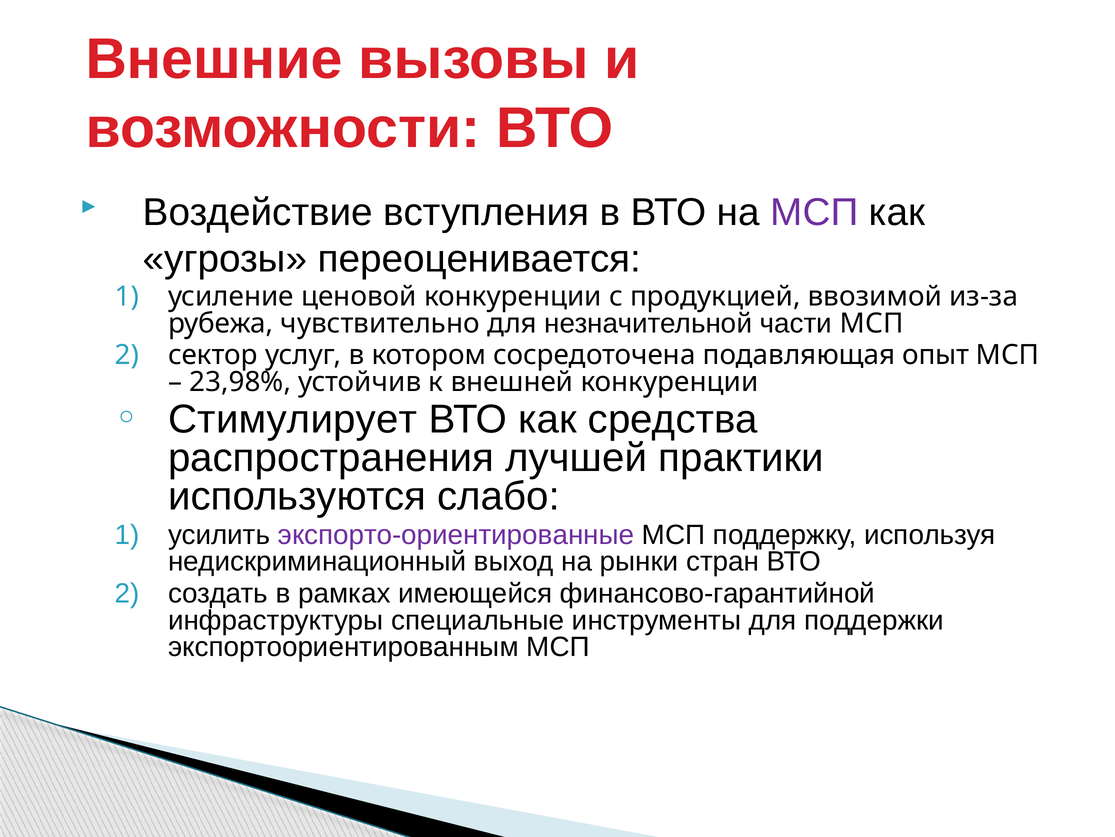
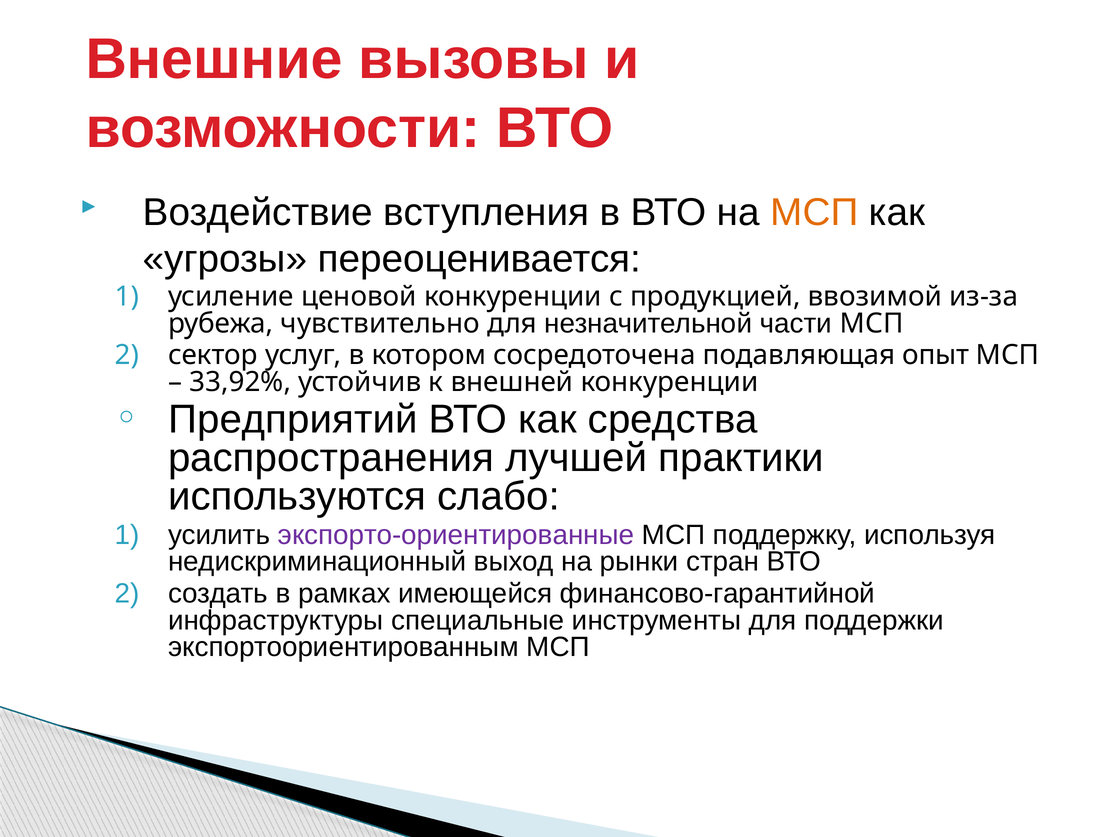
МСП colour: purple -> orange (814, 212)
23,98%: 23,98% -> 33,92% (240, 382)
Стимулирует: Стимулирует -> Предприятий (293, 419)
